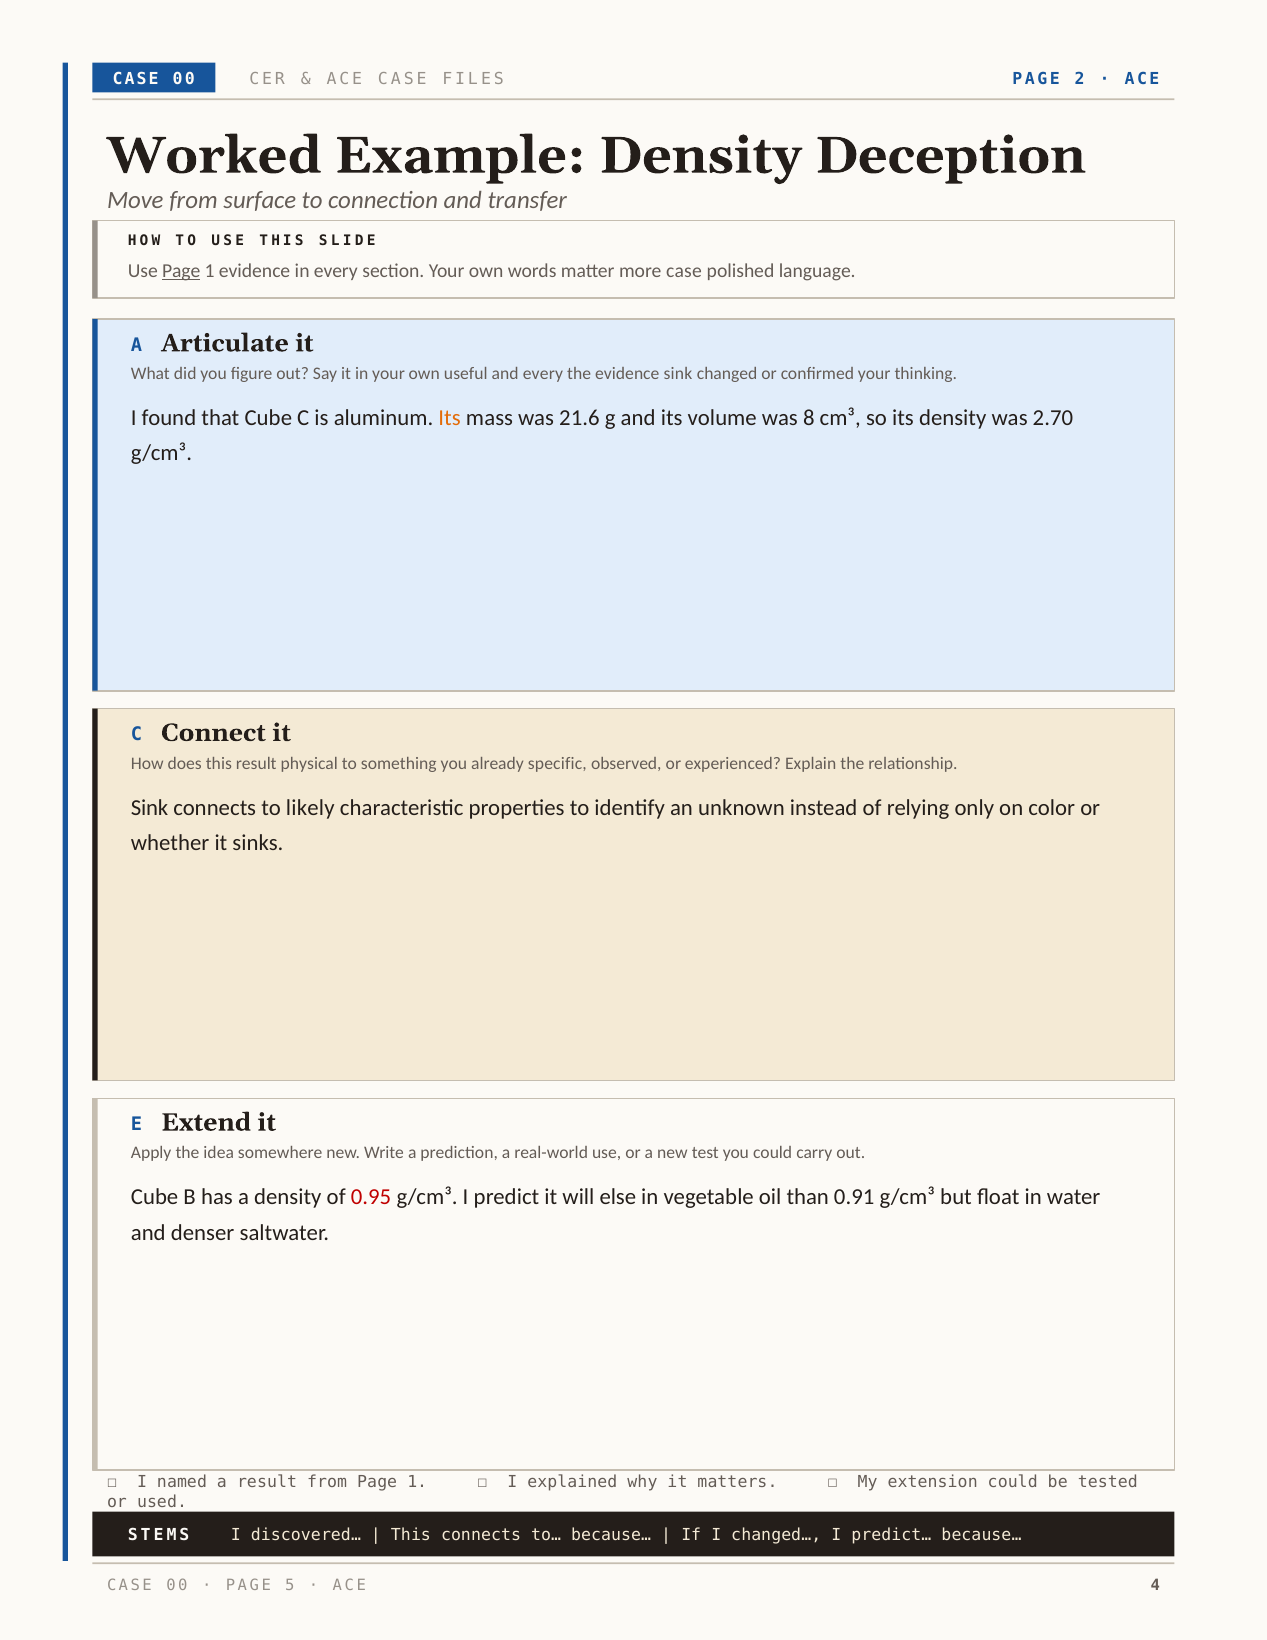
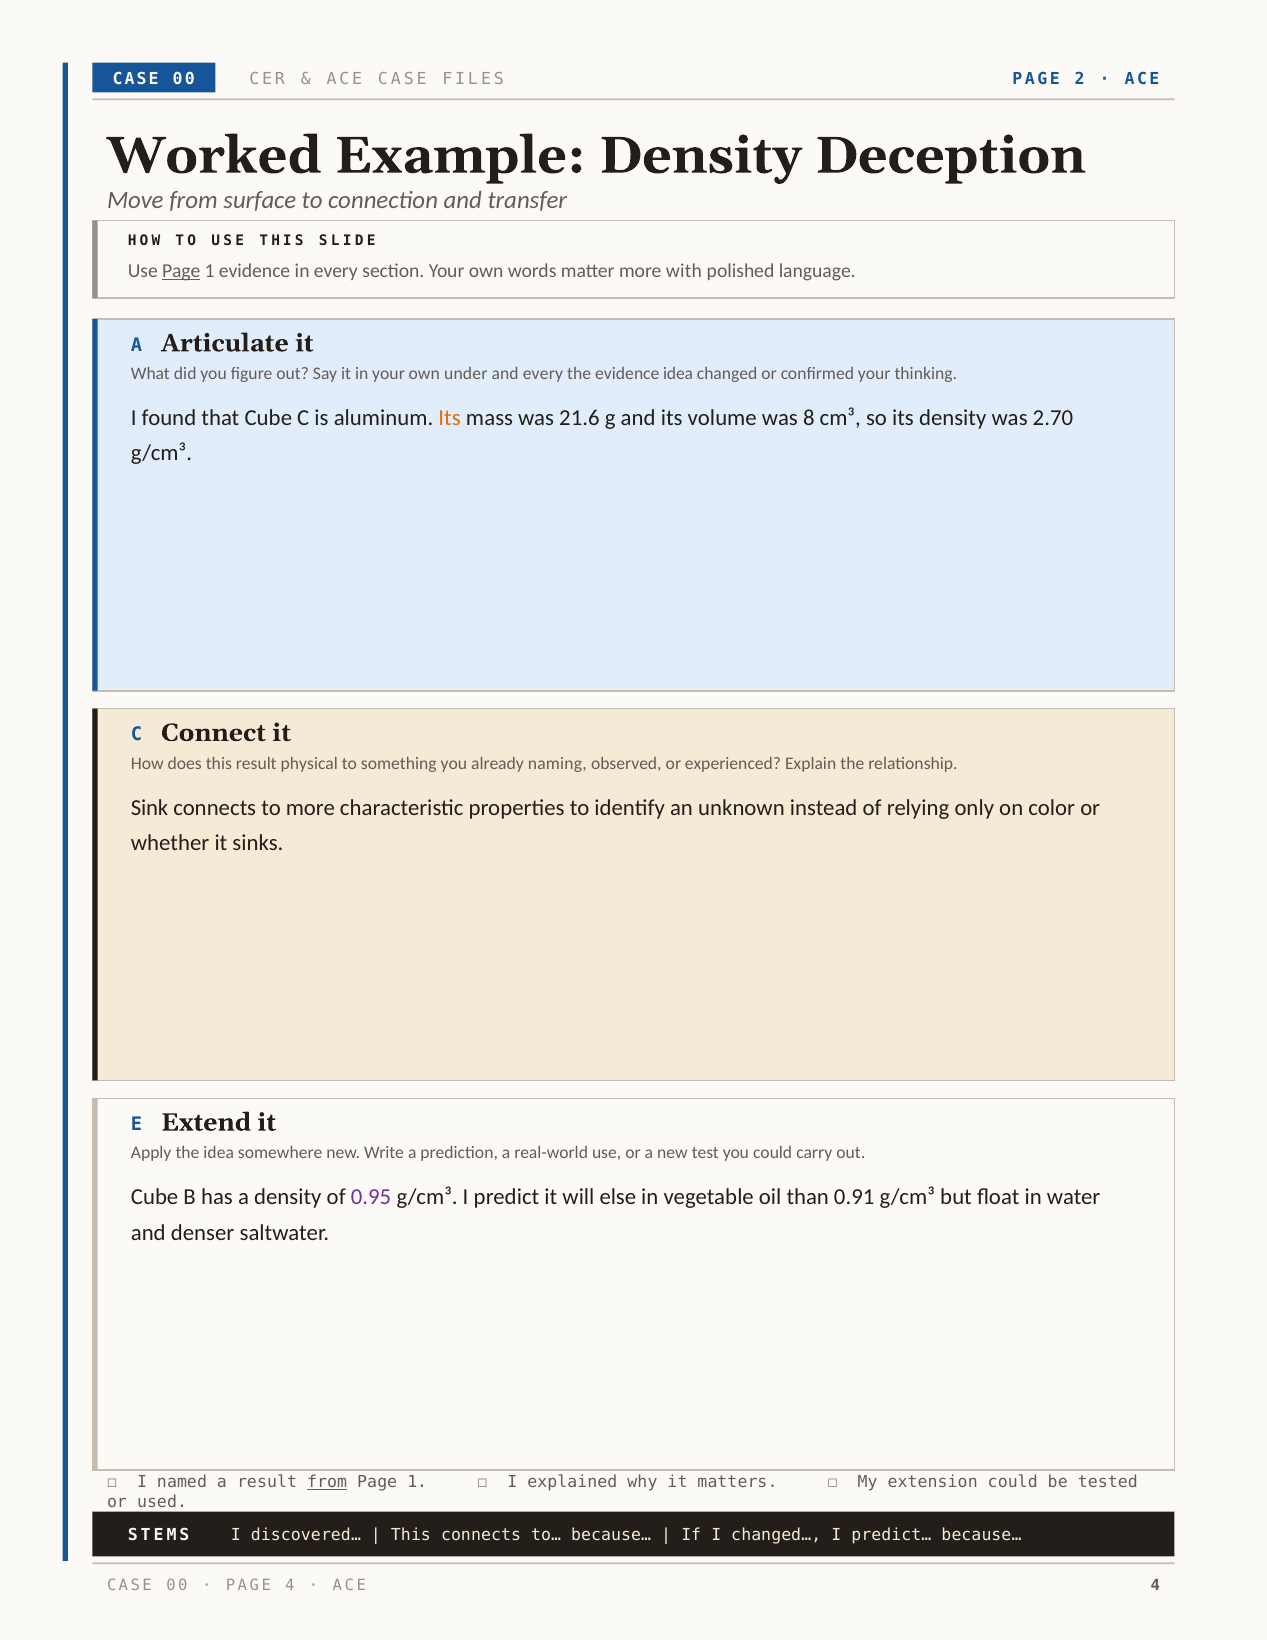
more case: case -> with (684, 271)
useful: useful -> under (466, 374)
evidence sink: sink -> idea (678, 374)
specific: specific -> naming (557, 763)
to likely: likely -> more (310, 808)
0.95 colour: red -> purple (371, 1197)
from underline: none -> present (327, 1482)
PAGE 5: 5 -> 4 (290, 1586)
